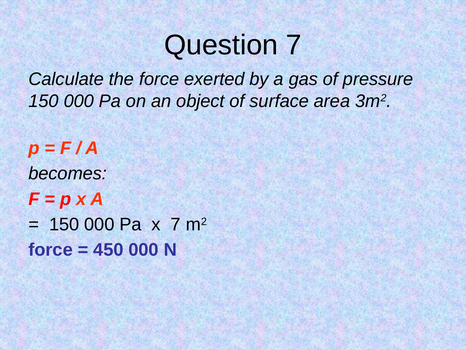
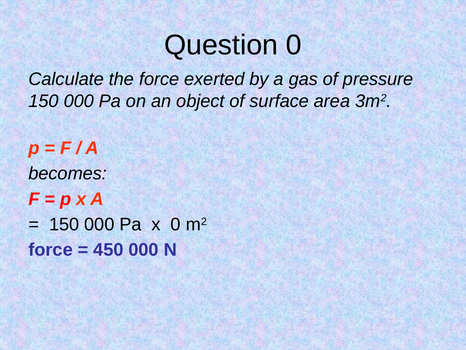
Question 7: 7 -> 0 (294, 45)
x 7: 7 -> 0 (176, 224)
